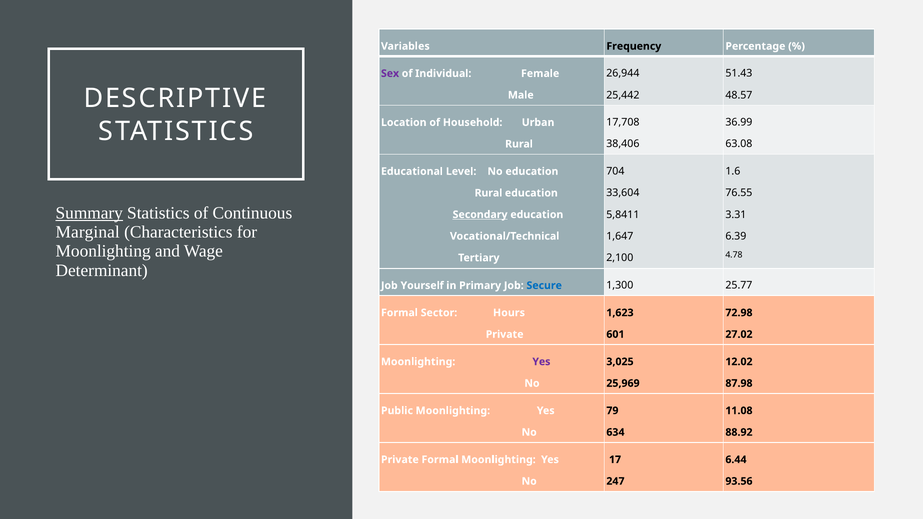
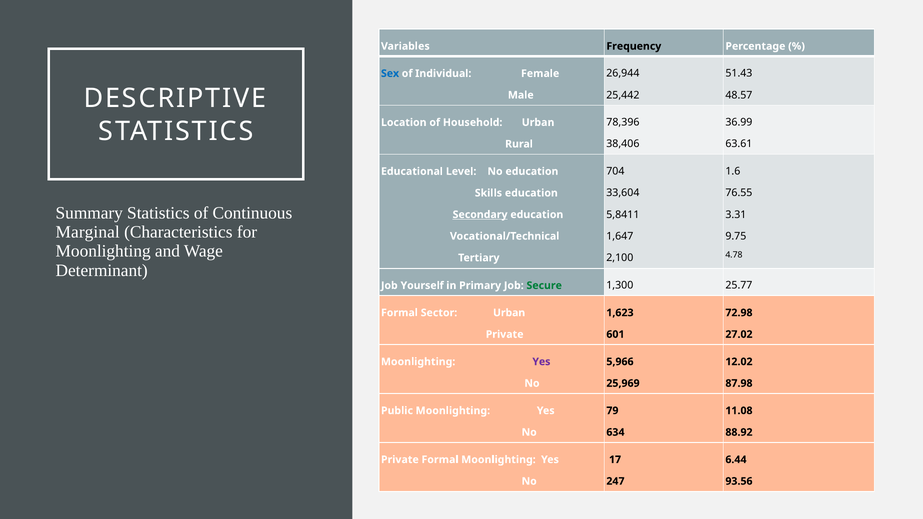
Sex colour: purple -> blue (390, 73)
17,708: 17,708 -> 78,396 (623, 122)
63.08: 63.08 -> 63.61 (739, 144)
Rural: Rural -> Skills (488, 193)
Summary underline: present -> none (89, 213)
6.39: 6.39 -> 9.75 (736, 236)
Secure colour: blue -> green (544, 286)
Sector Hours: Hours -> Urban (509, 313)
3,025: 3,025 -> 5,966 (620, 362)
